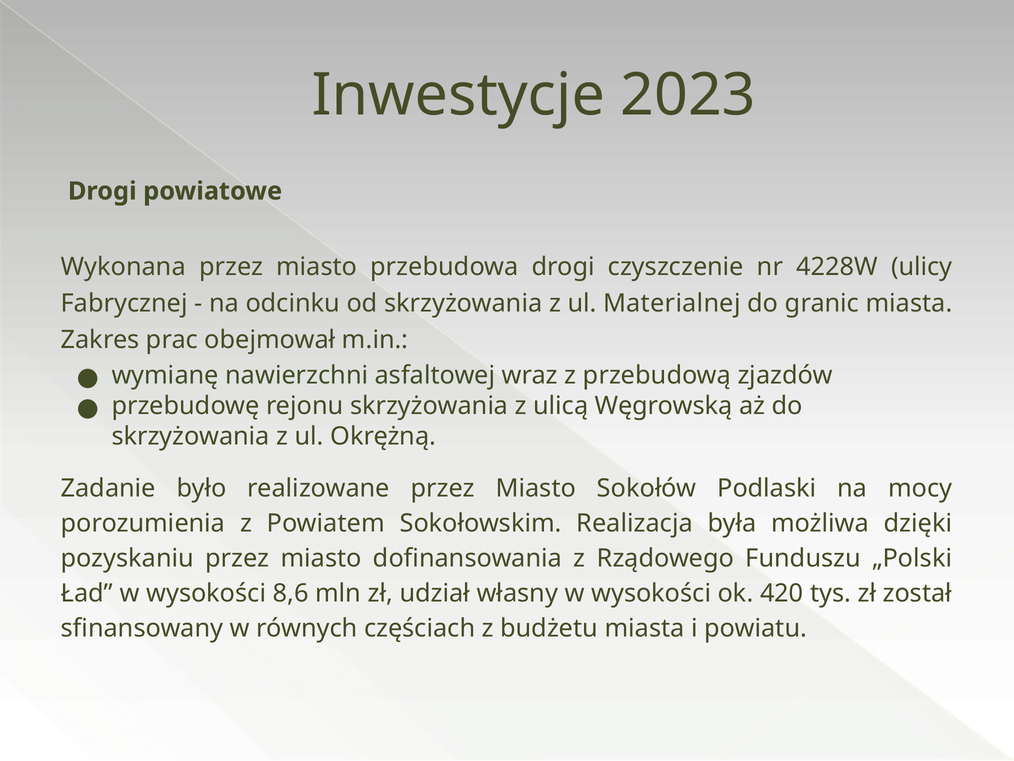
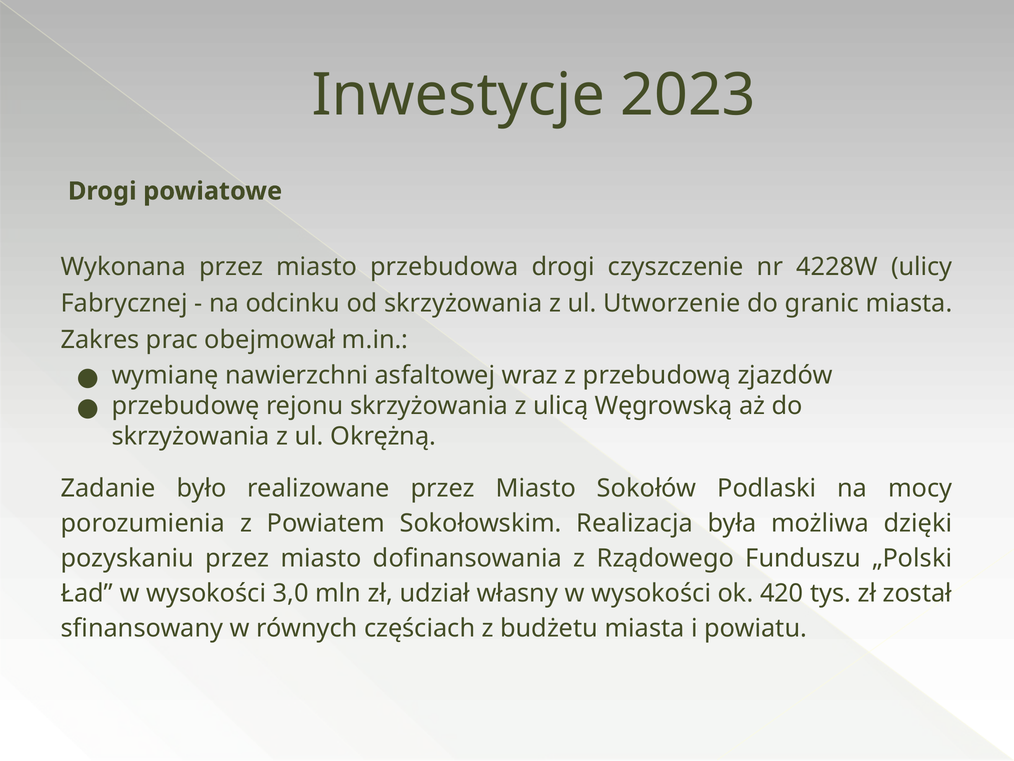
Materialnej: Materialnej -> Utworzenie (672, 303)
8,6: 8,6 -> 3,0 (291, 593)
